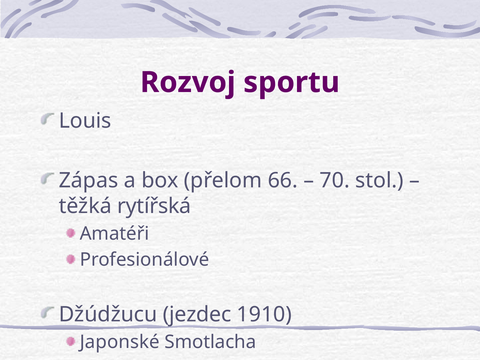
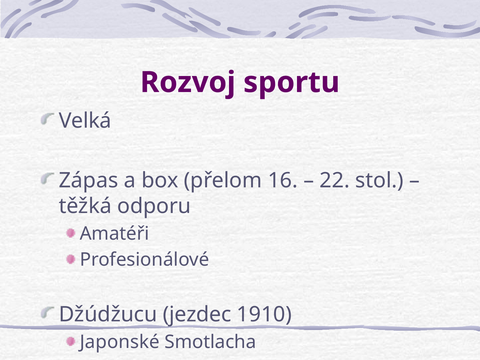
Louis: Louis -> Velká (85, 121)
66: 66 -> 16 (283, 180)
70: 70 -> 22 (335, 180)
rytířská: rytířská -> odporu (154, 206)
